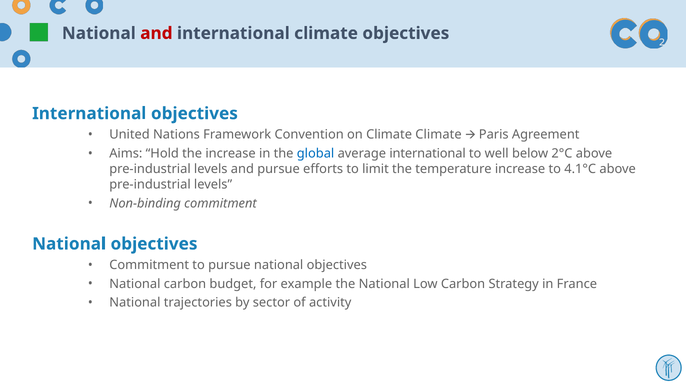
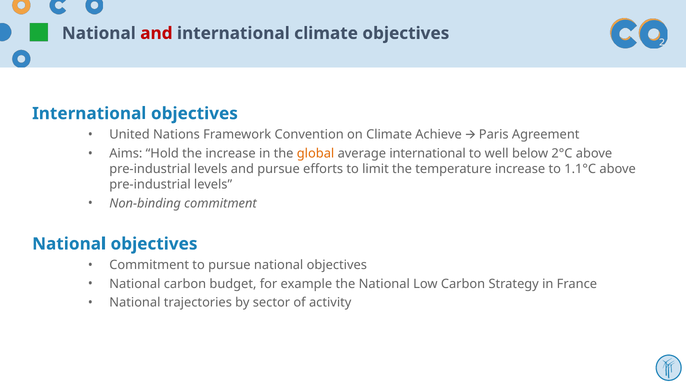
Climate Climate: Climate -> Achieve (439, 135)
global colour: blue -> orange (316, 153)
4.1°C: 4.1°C -> 1.1°C (580, 169)
